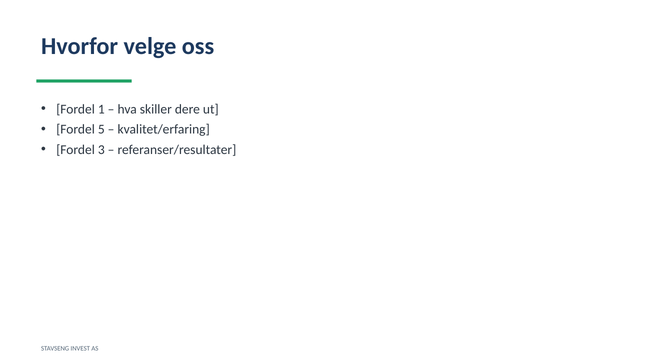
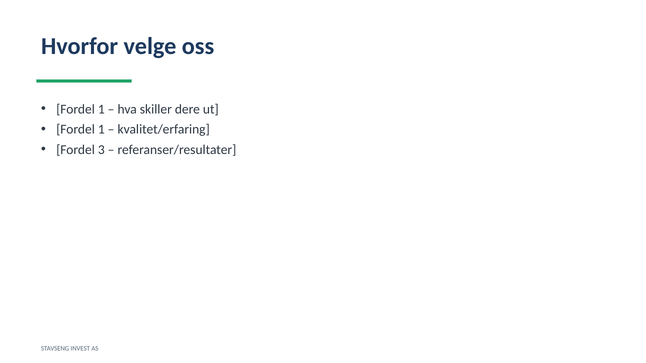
5: 5 -> 1 (101, 130)
